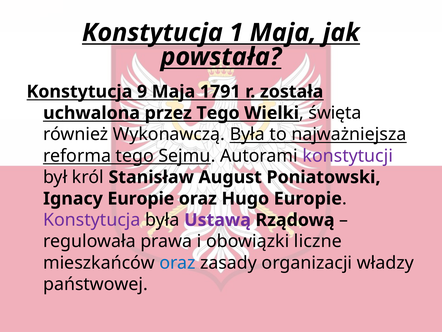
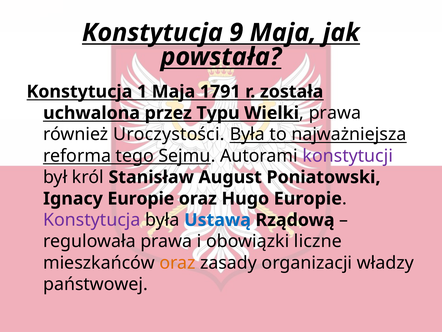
1: 1 -> 9 (236, 33)
9: 9 -> 1 (142, 91)
przez Tego: Tego -> Typu (218, 113)
święta: święta -> prawa (335, 113)
Wykonawczą: Wykonawczą -> Uroczystości (169, 134)
Ustawą colour: purple -> blue (218, 220)
oraz colour: blue -> orange (177, 262)
